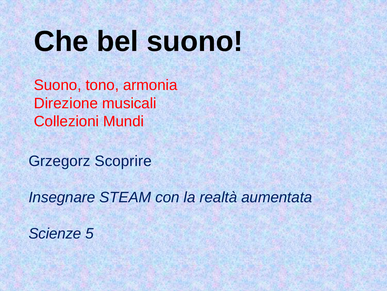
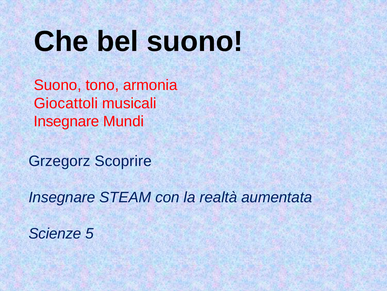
Direzione: Direzione -> Giocattoli (66, 103)
Collezioni: Collezioni -> Insegnare (66, 121)
